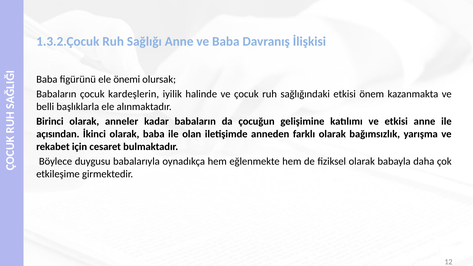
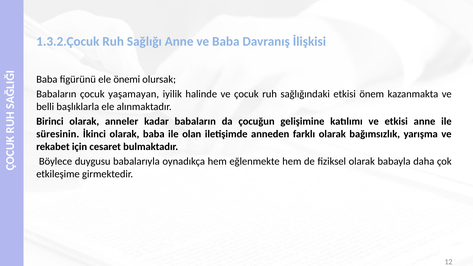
kardeşlerin: kardeşlerin -> yaşamayan (134, 94)
açısından: açısından -> süresinin (58, 134)
